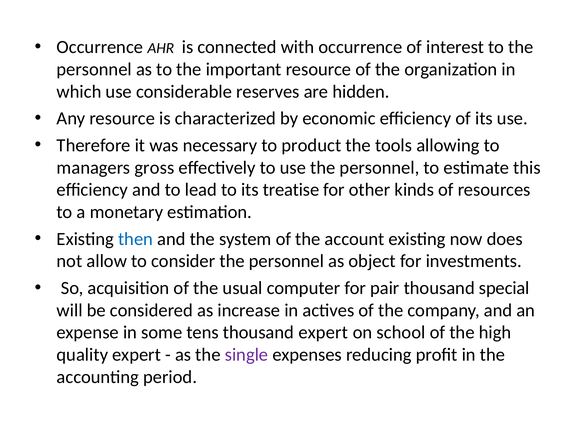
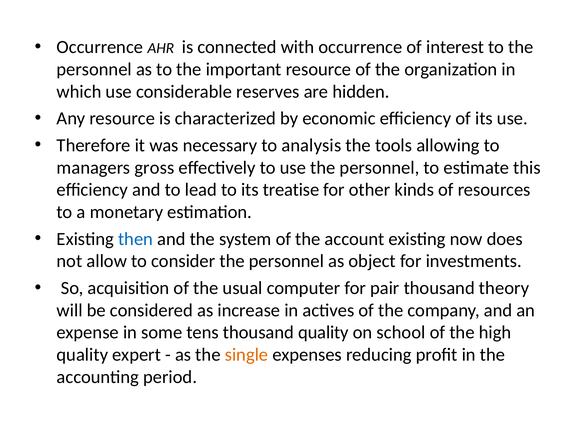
product: product -> analysis (311, 145)
special: special -> theory (504, 288)
thousand expert: expert -> quality (323, 332)
single colour: purple -> orange (246, 355)
